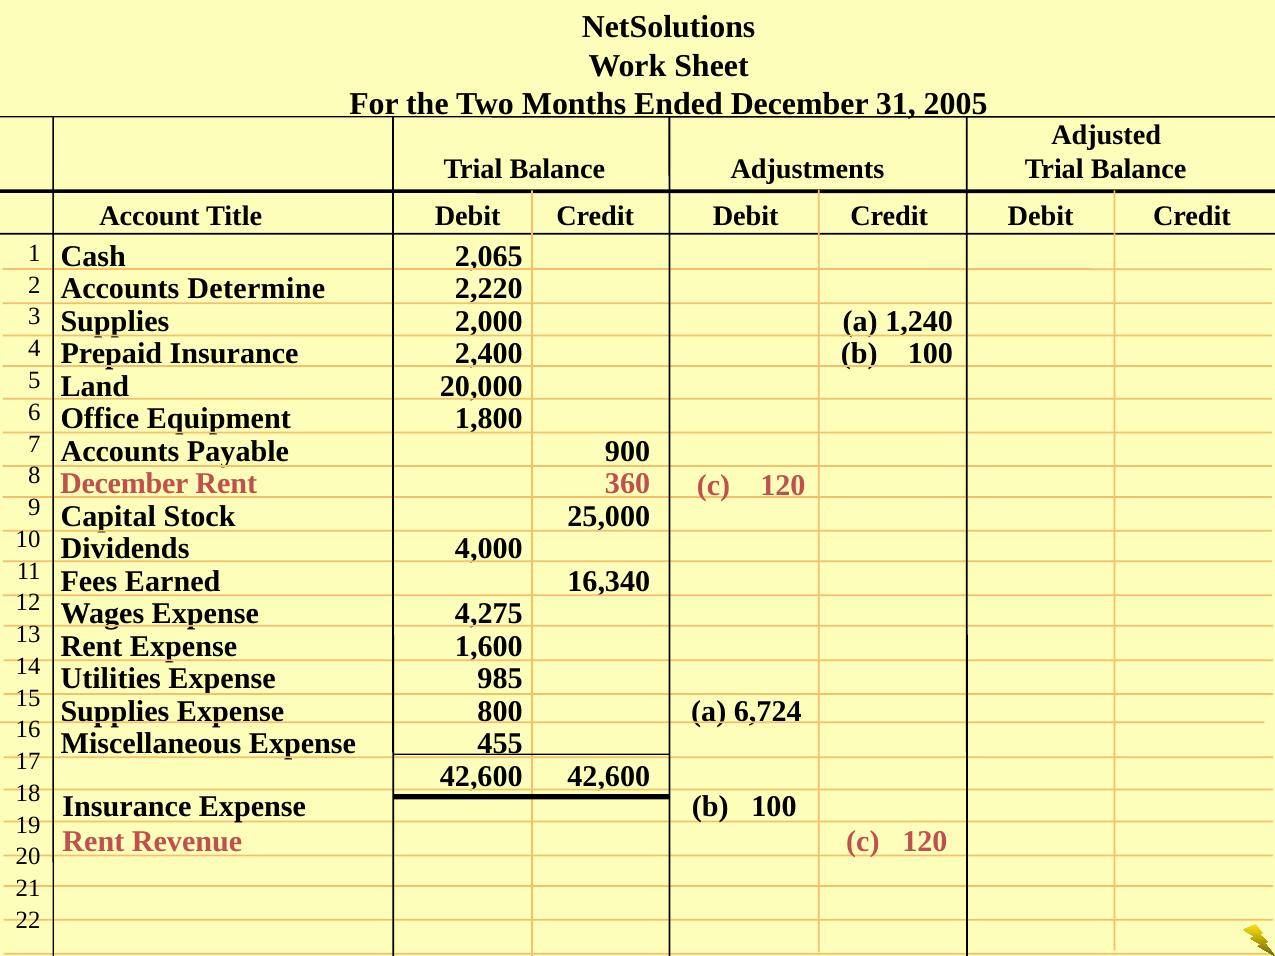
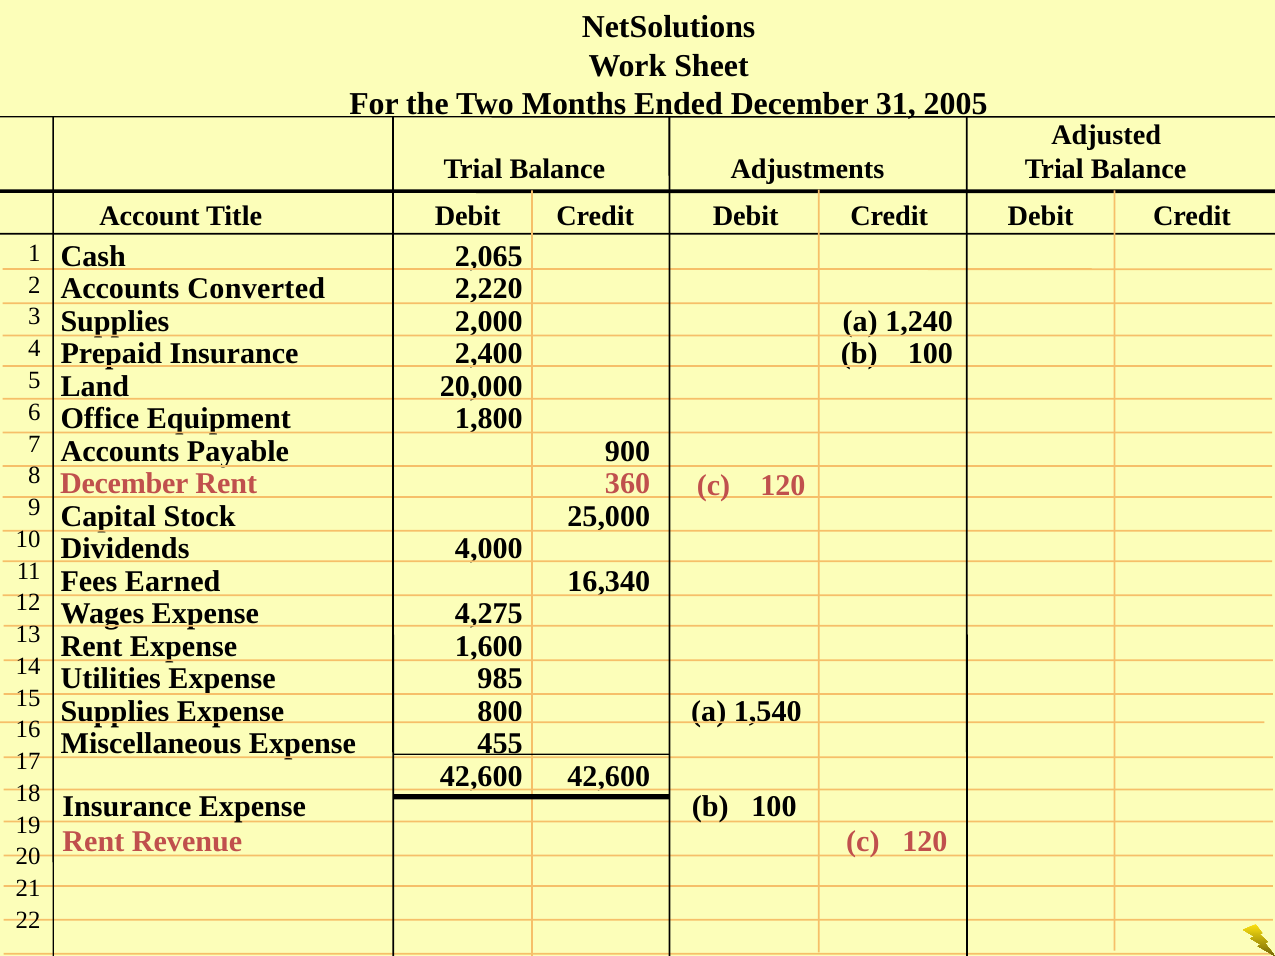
Determine: Determine -> Converted (256, 289)
6,724: 6,724 -> 1,540 (768, 712)
